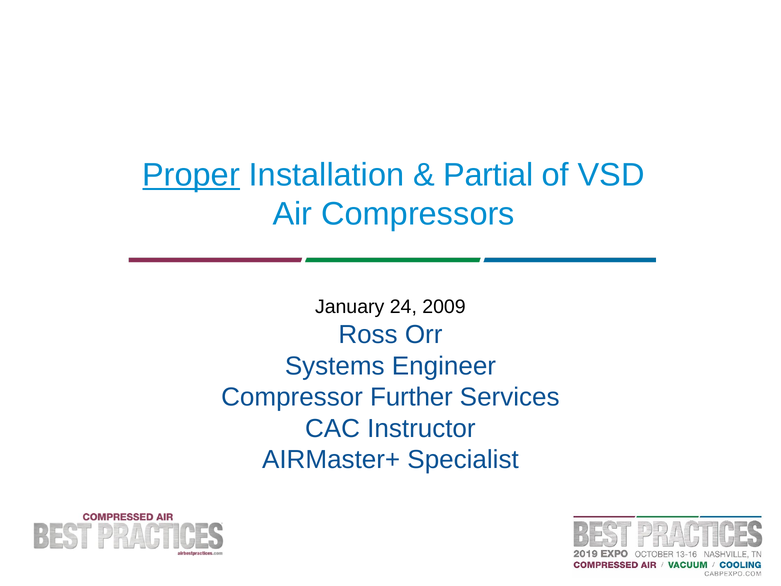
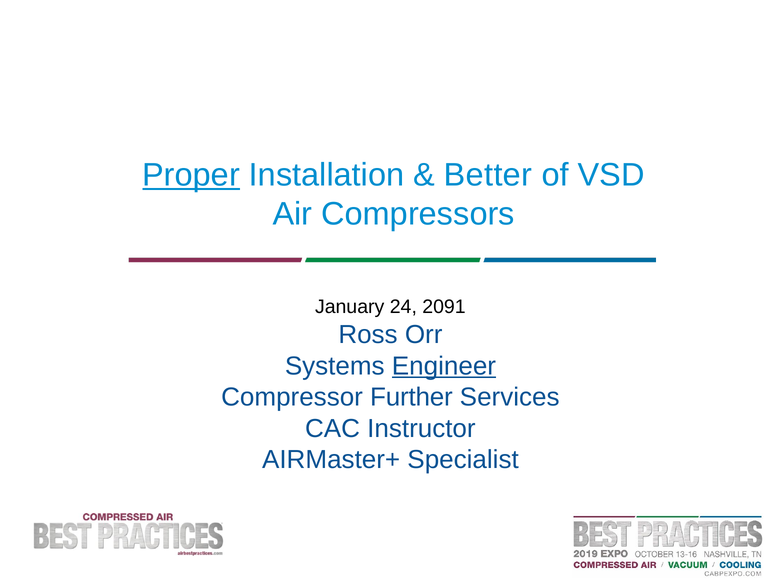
Partial: Partial -> Better (488, 175)
2009: 2009 -> 2091 (444, 307)
Engineer underline: none -> present (444, 366)
